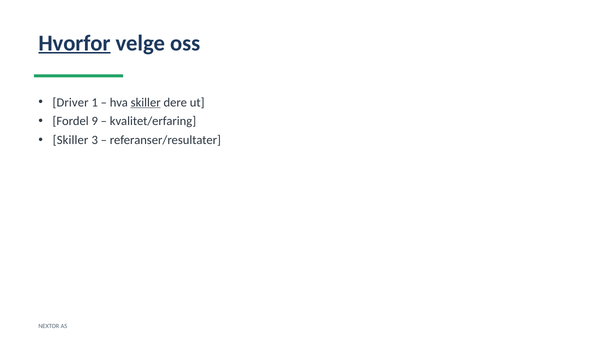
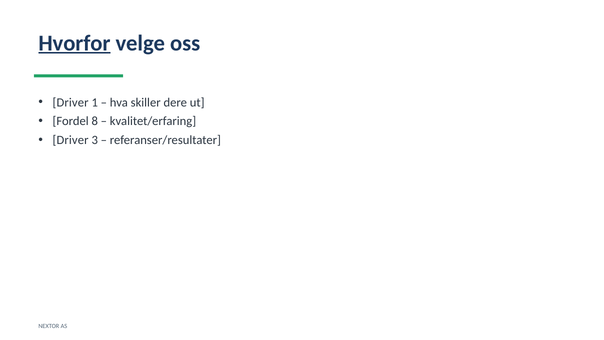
skiller underline: present -> none (146, 102)
9: 9 -> 8 (95, 121)
Skiller: Skiller -> Driver (71, 140)
